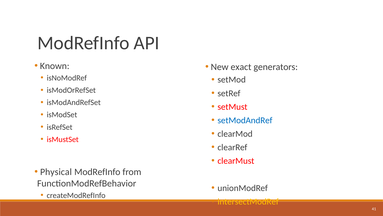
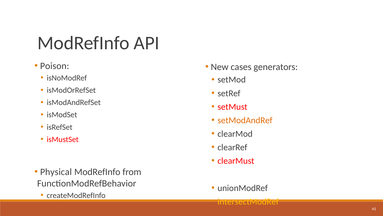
Known: Known -> Poison (55, 66)
exact: exact -> cases (241, 67)
setModAndRef colour: blue -> orange (245, 120)
